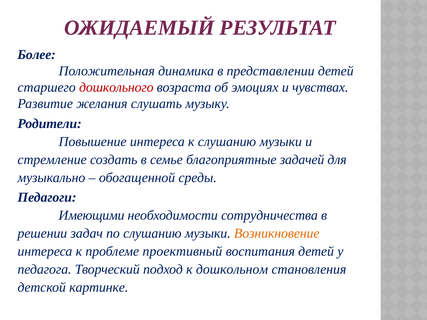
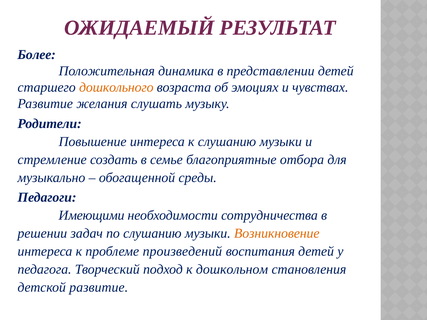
дошкольного colour: red -> orange (116, 87)
задачей: задачей -> отбора (302, 160)
проективный: проективный -> произведений (182, 252)
детской картинке: картинке -> развитие (99, 288)
